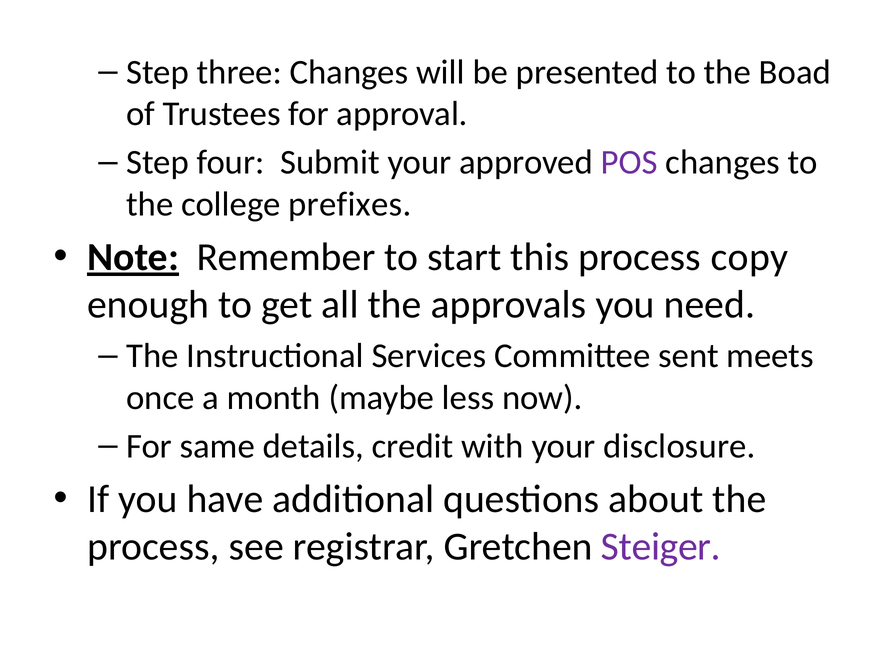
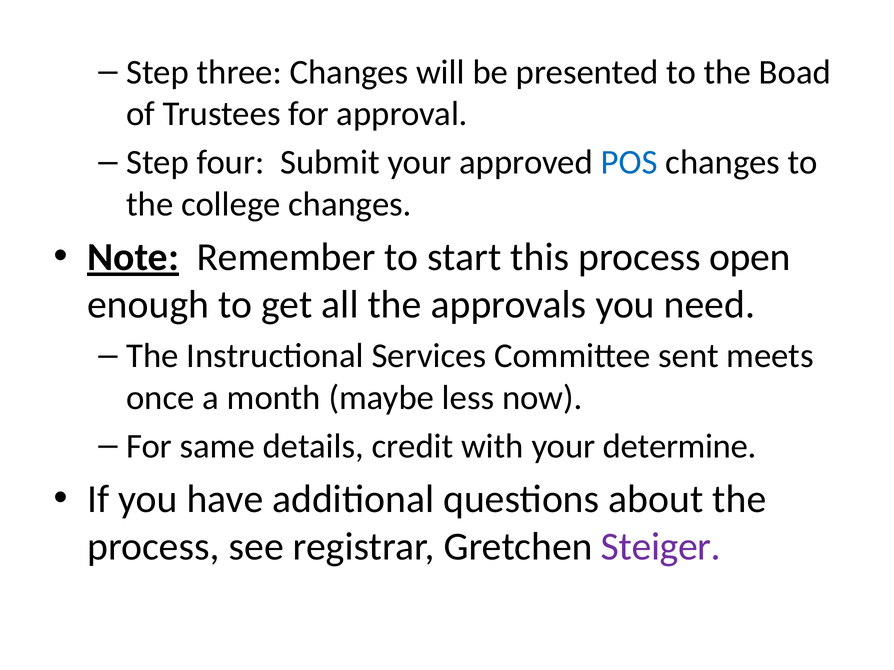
POS colour: purple -> blue (629, 163)
college prefixes: prefixes -> changes (350, 204)
copy: copy -> open (750, 257)
disclosure: disclosure -> determine (680, 447)
